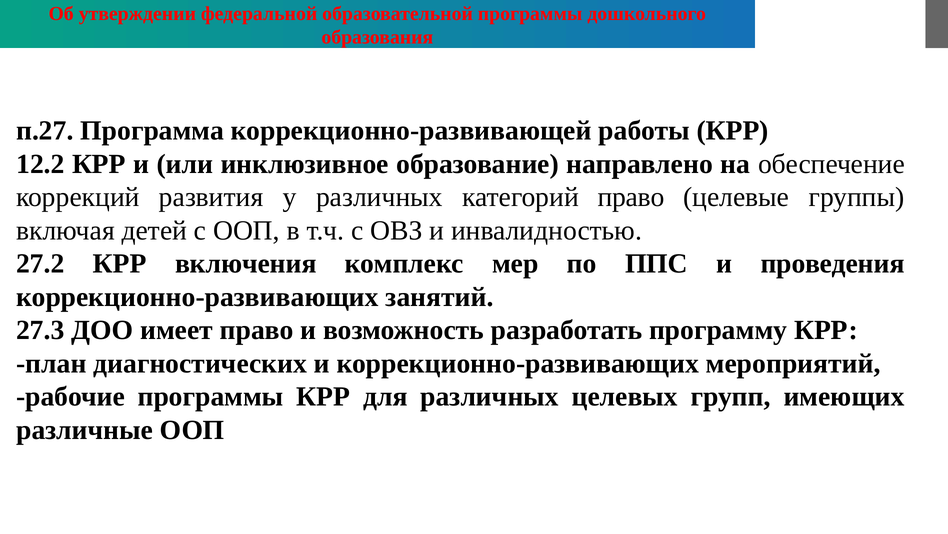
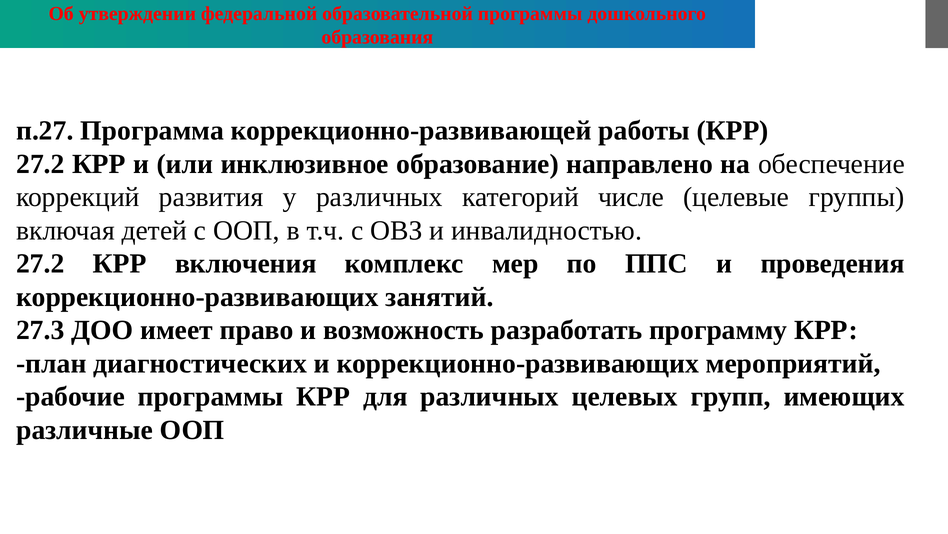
12.2: 12.2 -> 27.2 (40, 164)
категорий право: право -> числе (631, 197)
